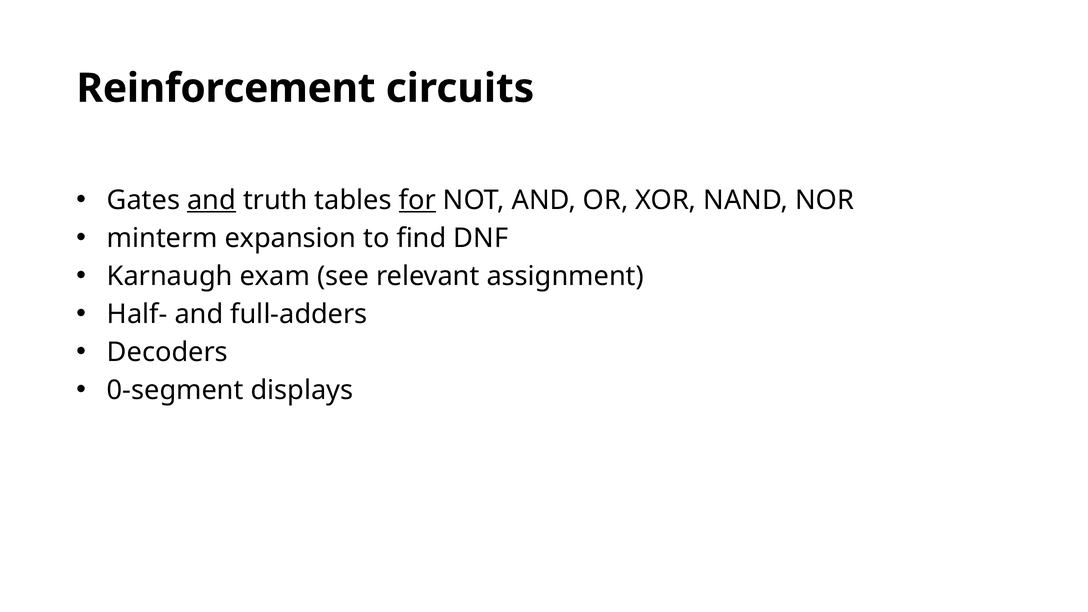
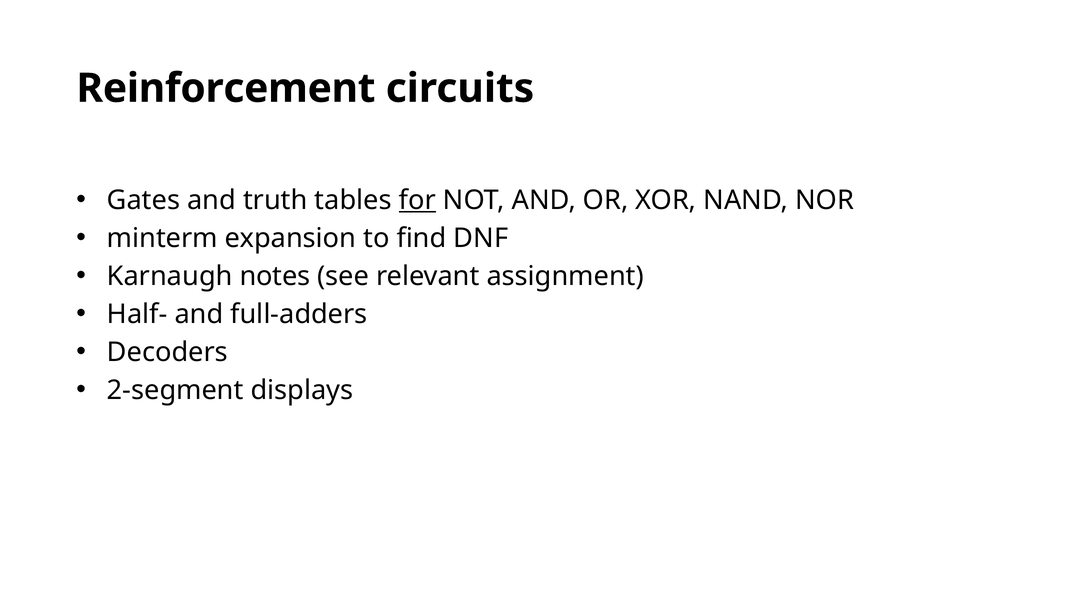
and underline: present -> none (212, 200)
exam: exam -> notes (275, 276)
0-segment: 0-segment -> 2-segment (175, 390)
